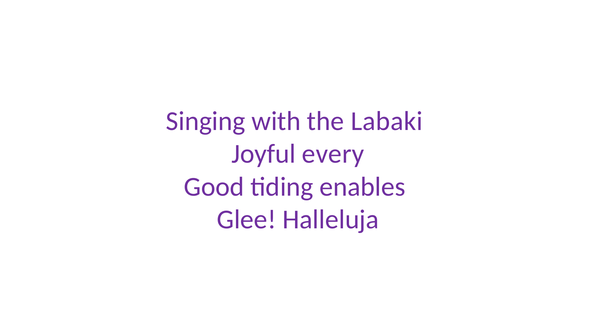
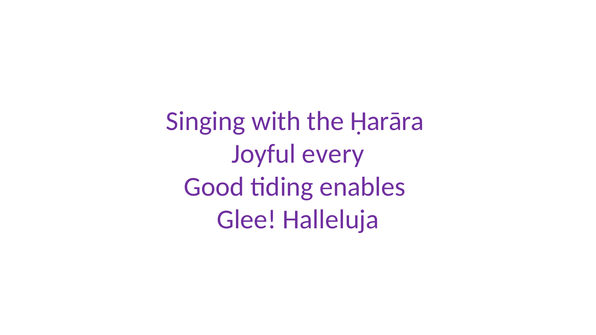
Labaki: Labaki -> Ḥarāra (387, 121)
